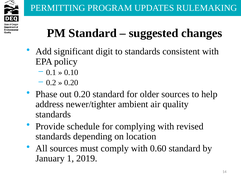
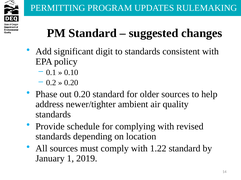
0.60: 0.60 -> 1.22 (158, 149)
